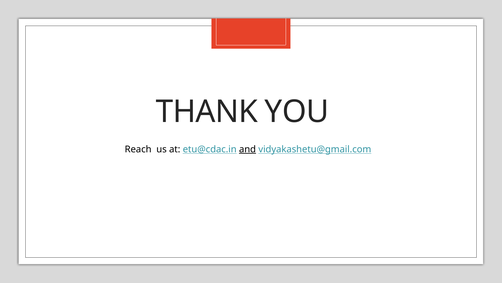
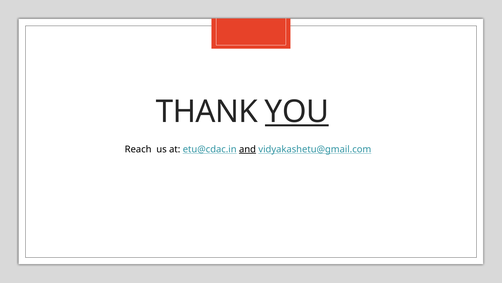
YOU underline: none -> present (297, 111)
